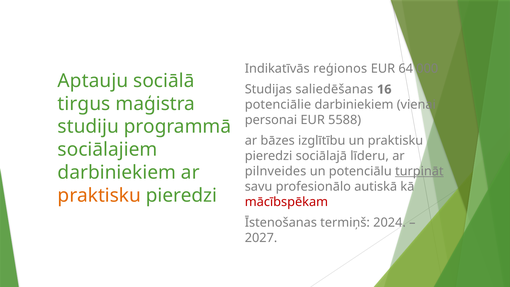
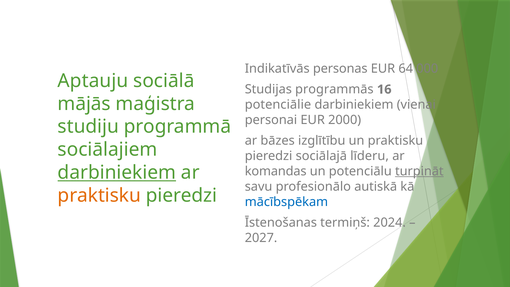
reģionos: reģionos -> personas (340, 69)
saliedēšanas: saliedēšanas -> programmās (334, 89)
tirgus: tirgus -> mājās (84, 104)
5588: 5588 -> 2000 (345, 120)
darbiniekiem underline: none -> present (117, 173)
pilnveides: pilnveides -> komandas (276, 171)
mācībspēkam colour: red -> blue (286, 202)
